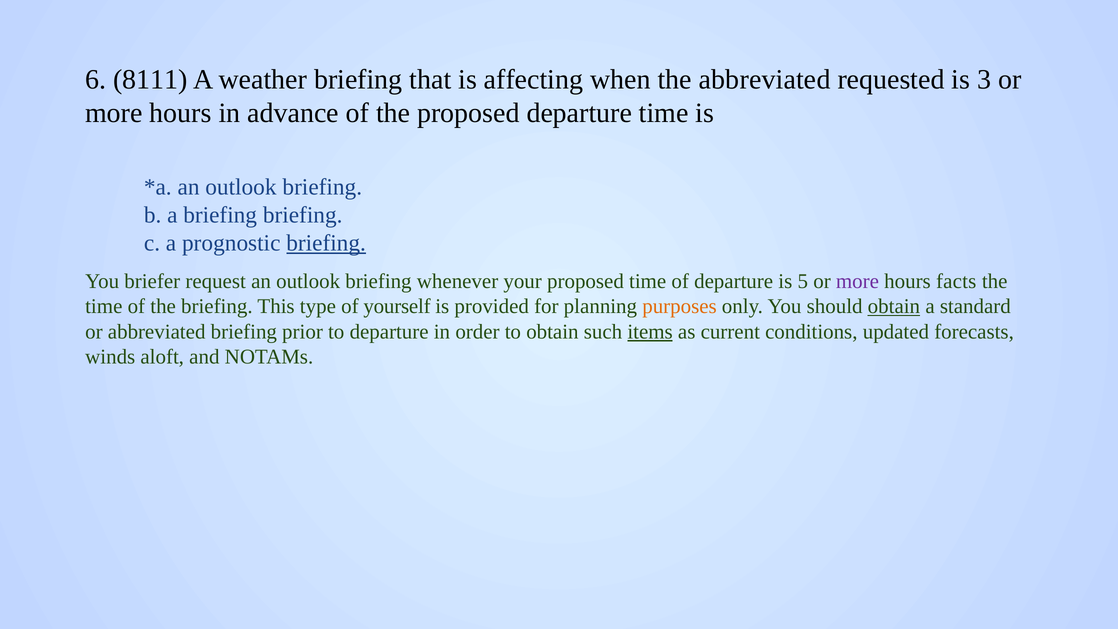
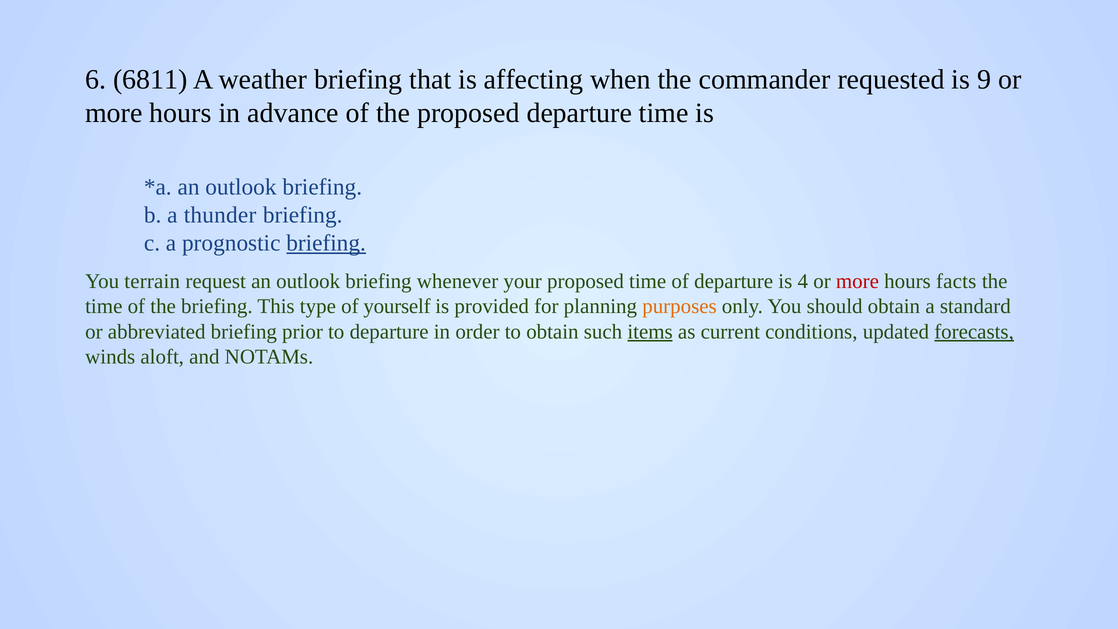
8111: 8111 -> 6811 (150, 79)
the abbreviated: abbreviated -> commander (765, 79)
3: 3 -> 9 (984, 79)
a briefing: briefing -> thunder (220, 215)
briefer: briefer -> terrain (152, 281)
5: 5 -> 4 (803, 281)
more colour: purple -> red (857, 281)
obtain underline: present -> none (894, 306)
forecasts underline: none -> present (974, 332)
